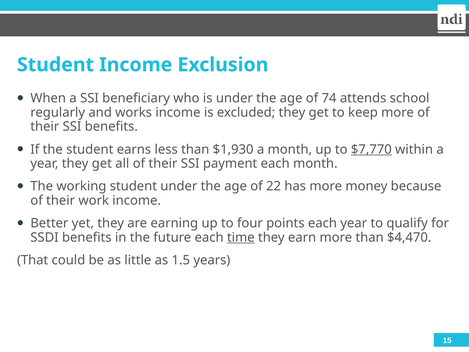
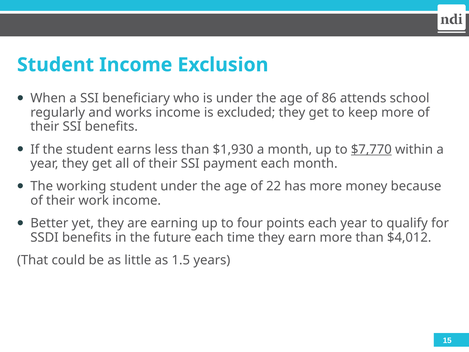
74: 74 -> 86 (329, 98)
time underline: present -> none (241, 237)
$4,470: $4,470 -> $4,012 (409, 237)
